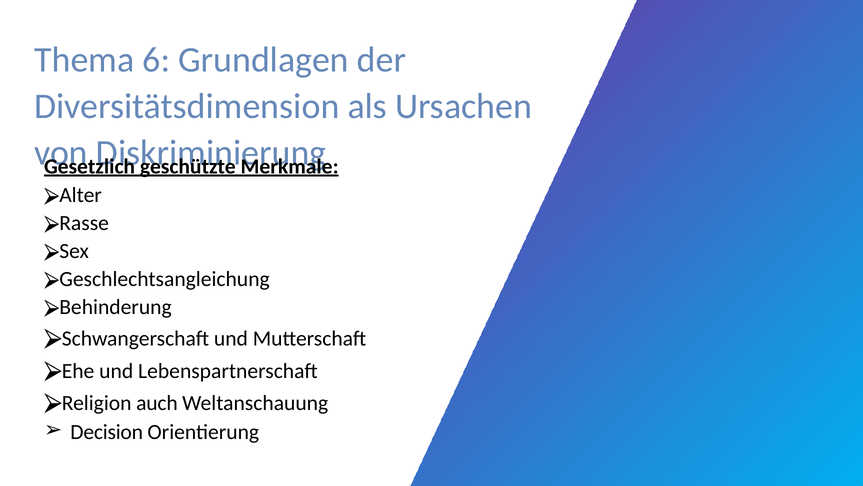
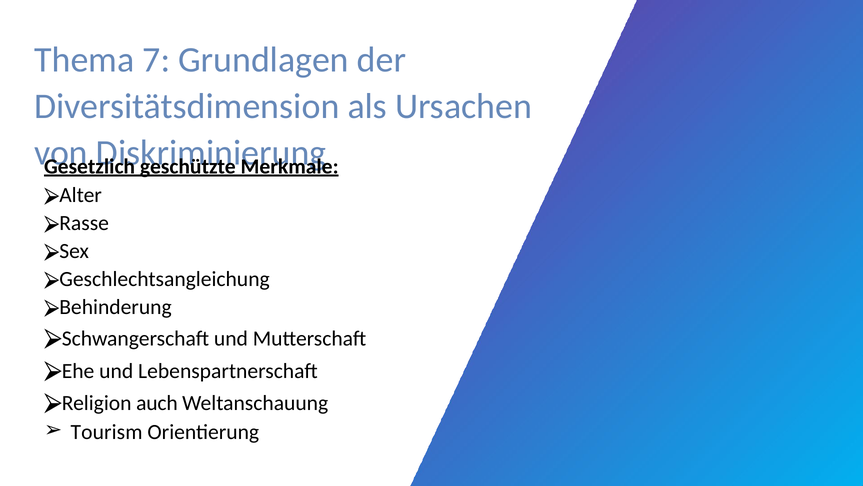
6: 6 -> 7 (156, 60)
Decision: Decision -> Tourism (107, 431)
